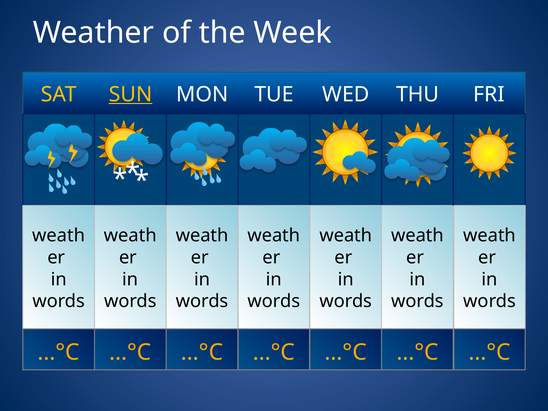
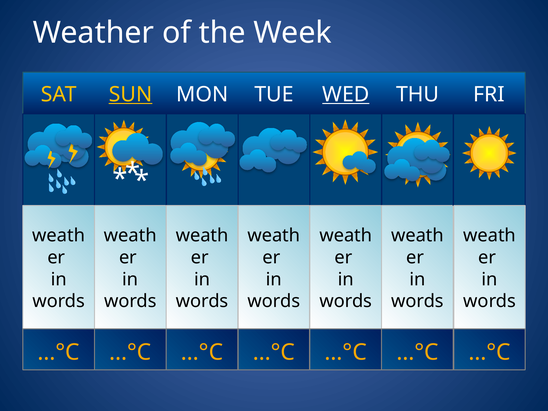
WED underline: none -> present (346, 94)
